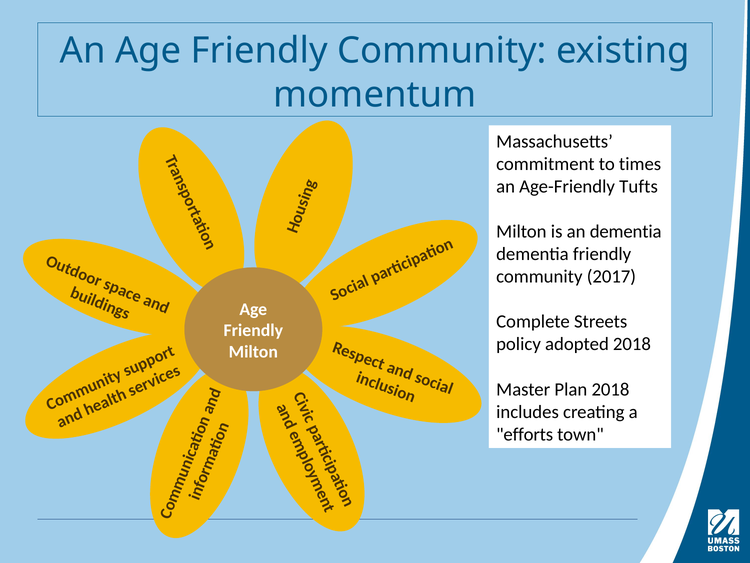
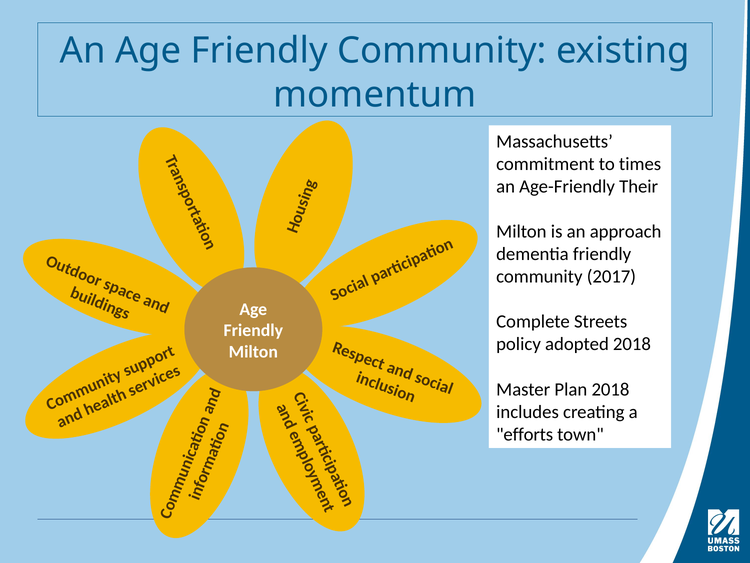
Tufts: Tufts -> Their (639, 186)
an dementia: dementia -> approach (626, 231)
